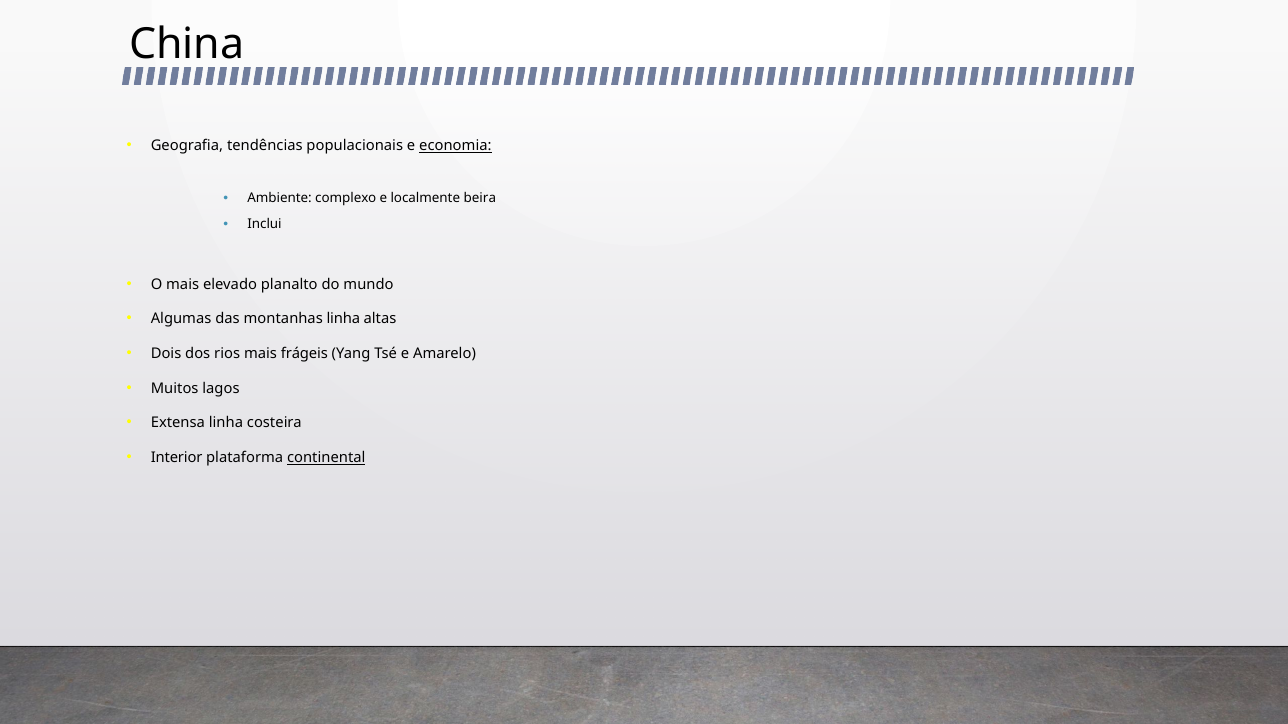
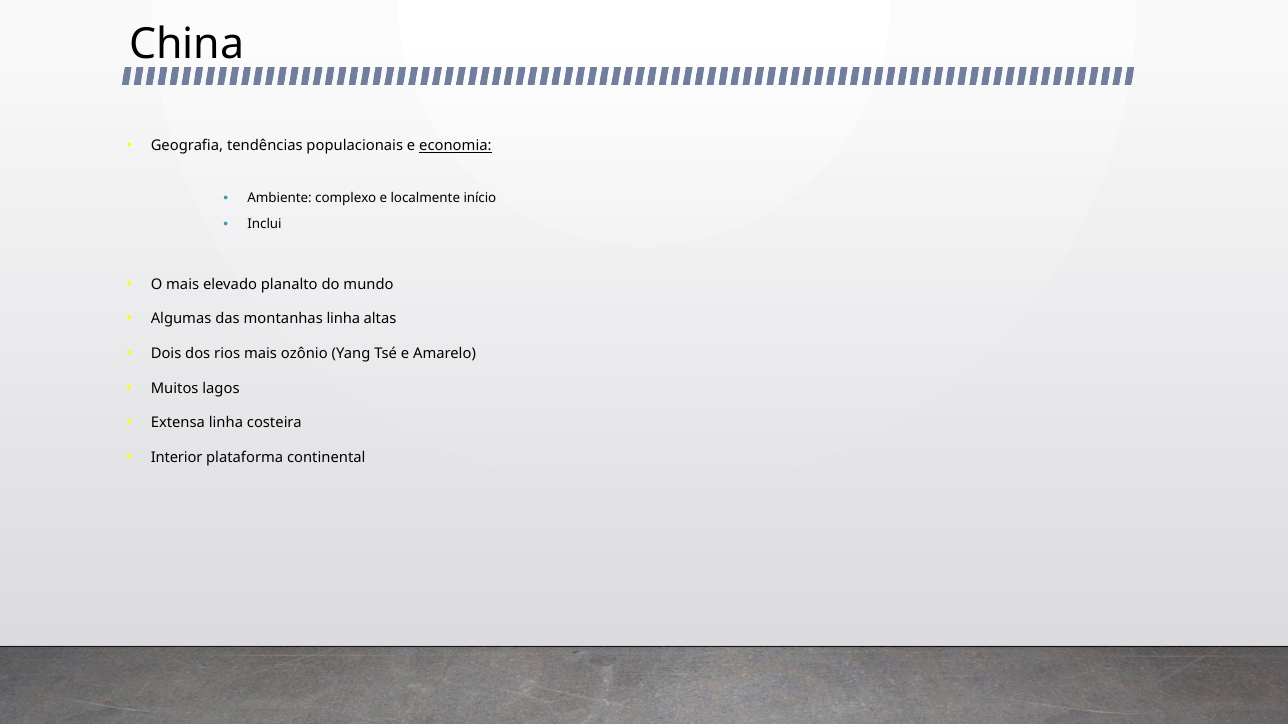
beira: beira -> início (480, 199)
frágeis: frágeis -> ozônio (304, 354)
continental underline: present -> none (326, 458)
